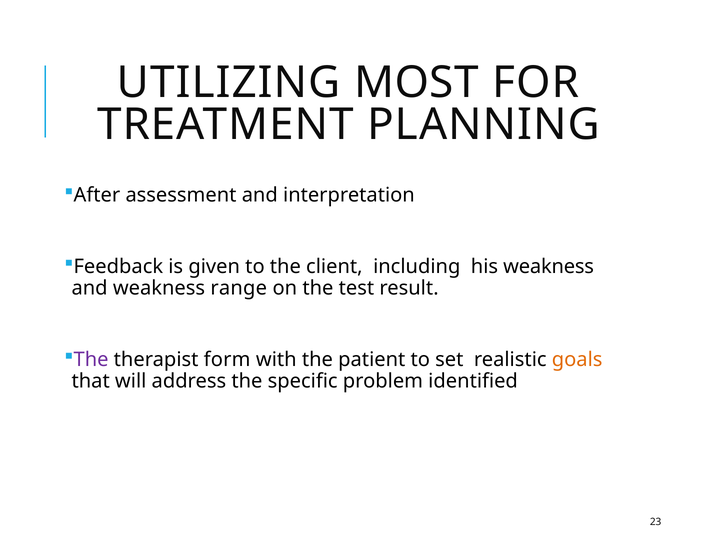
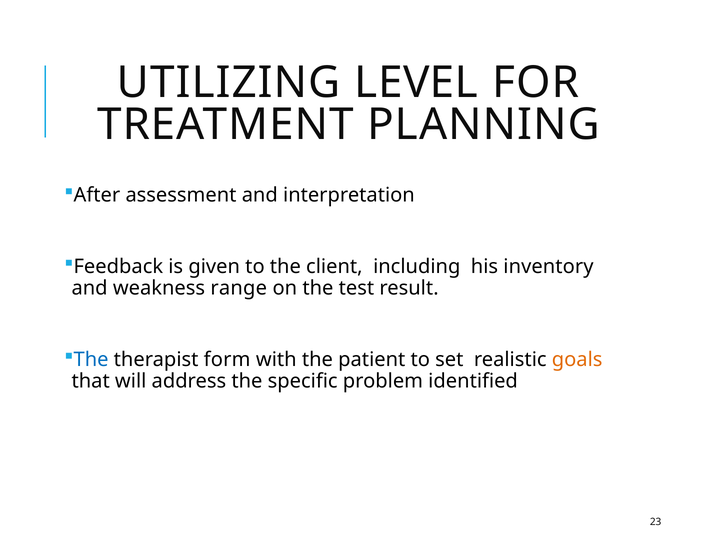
MOST: MOST -> LEVEL (416, 82)
his weakness: weakness -> inventory (548, 267)
The colour: purple -> blue (91, 360)
